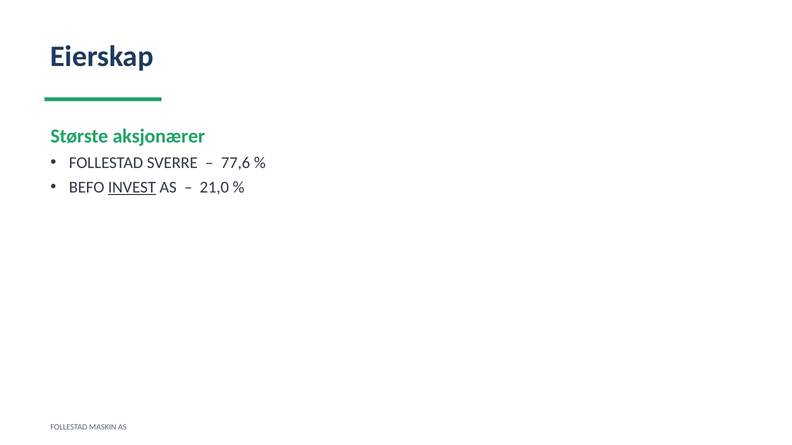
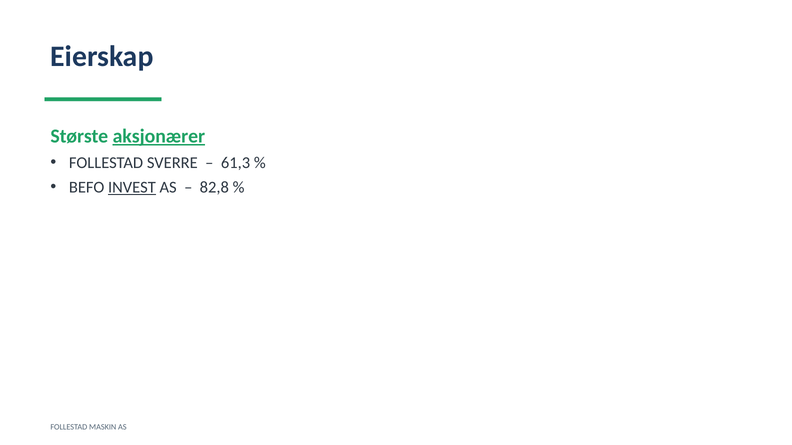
aksjonærer underline: none -> present (159, 136)
77,6: 77,6 -> 61,3 (236, 163)
21,0: 21,0 -> 82,8 (214, 188)
